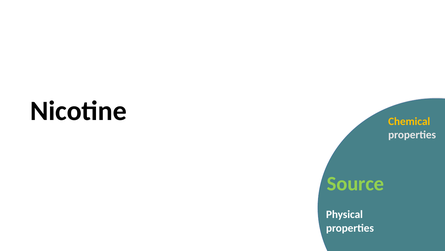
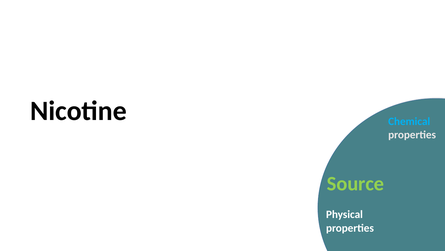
Chemical colour: yellow -> light blue (409, 121)
